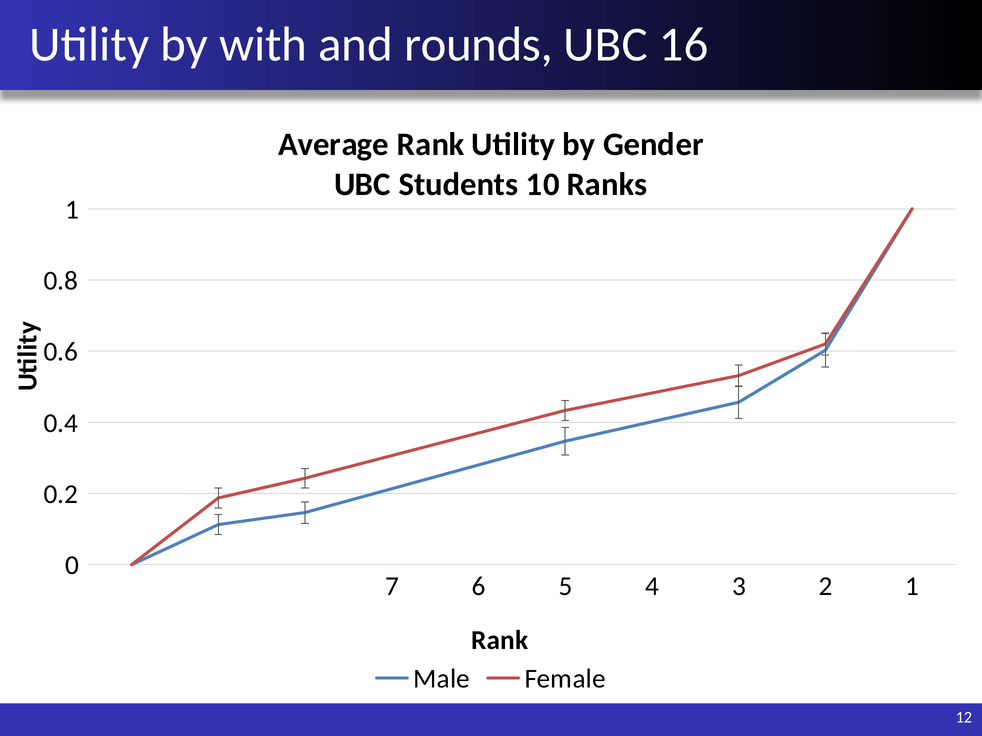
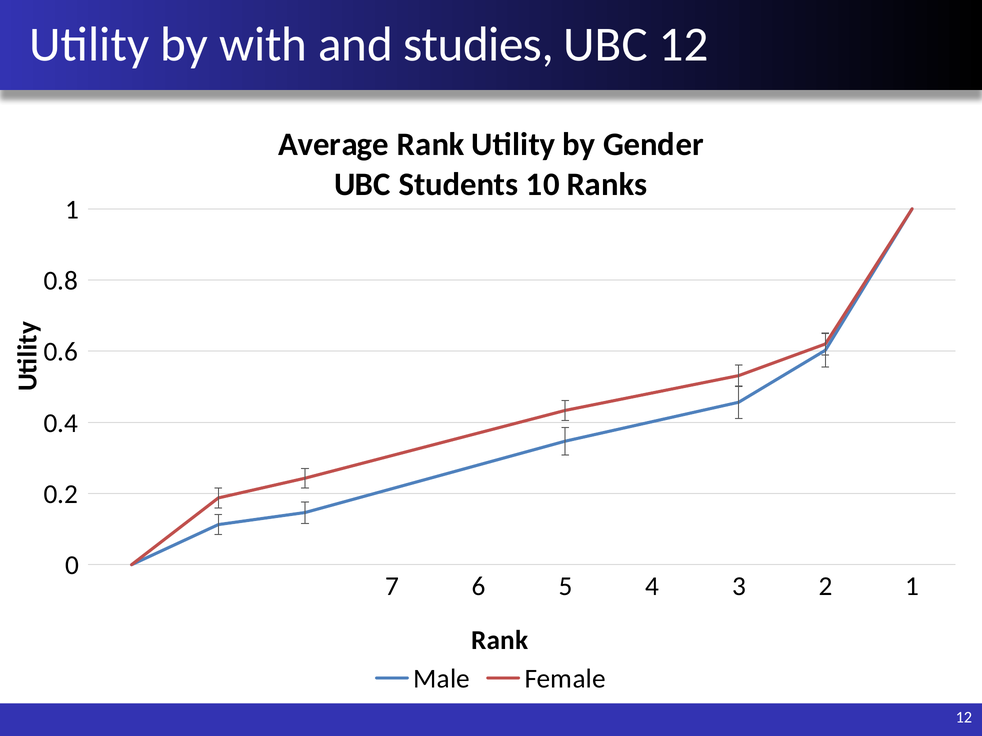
rounds: rounds -> studies (479, 44)
UBC 16: 16 -> 12 (684, 44)
